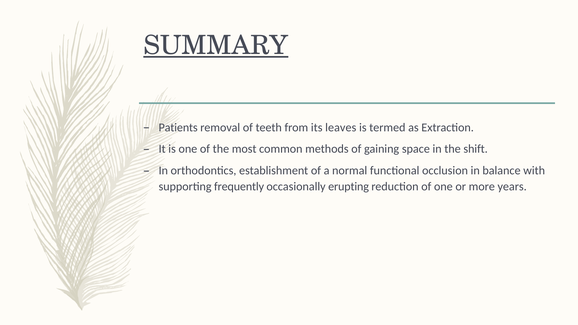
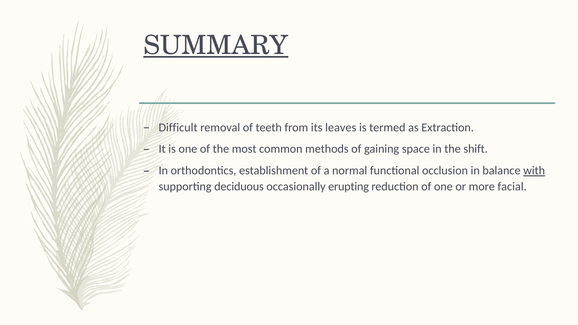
Patients: Patients -> Difficult (178, 127)
with underline: none -> present (534, 171)
frequently: frequently -> deciduous (239, 187)
years: years -> facial (512, 187)
